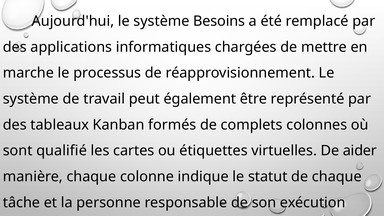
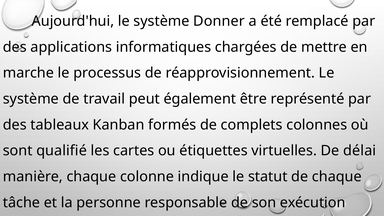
Besoins: Besoins -> Donner (219, 21)
aider: aider -> délai (360, 151)
